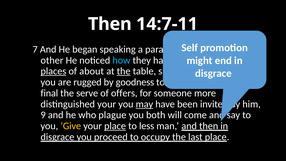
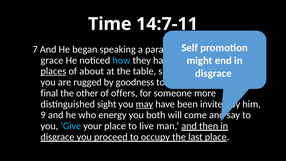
Then: Then -> Time (110, 24)
other: other -> grace (52, 60)
the underline: present -> none (124, 71)
serve: serve -> other (87, 93)
distinguished your: your -> sight (107, 104)
plague: plague -> energy (112, 115)
Give colour: yellow -> light blue (71, 126)
place underline: present -> none (115, 126)
less: less -> live (147, 126)
